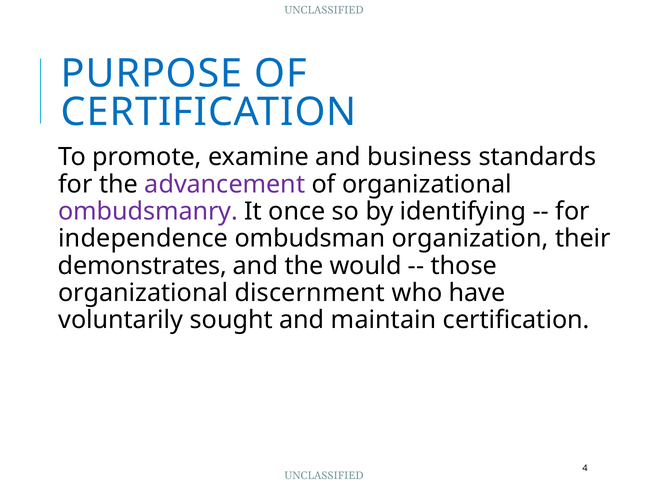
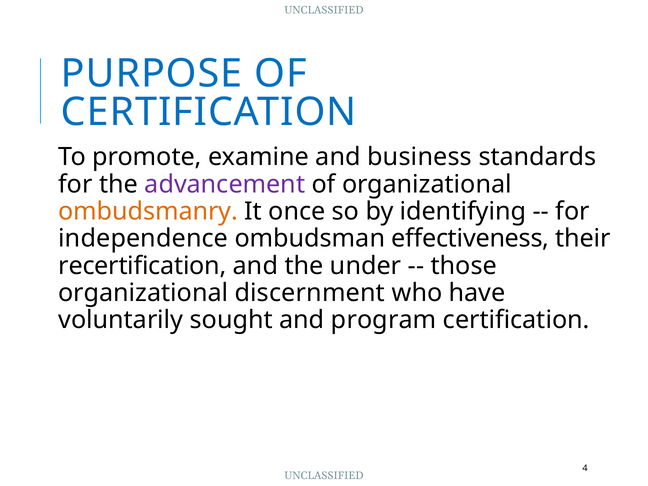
ombudsmanry colour: purple -> orange (148, 211)
organization: organization -> effectiveness (470, 239)
demonstrates: demonstrates -> recertification (142, 266)
would: would -> under (366, 266)
maintain: maintain -> program (384, 320)
